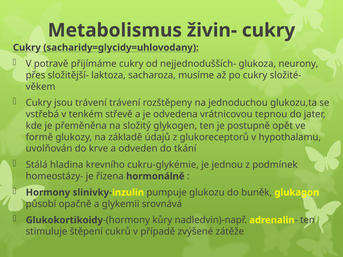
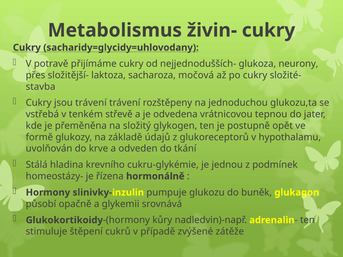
musíme: musíme -> močová (196, 75)
věkem: věkem -> stavba (41, 87)
